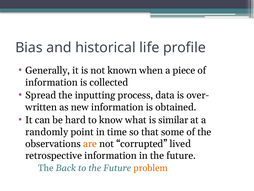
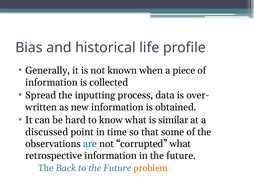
randomly: randomly -> discussed (47, 132)
are colour: orange -> blue (90, 143)
corrupted lived: lived -> what (180, 143)
